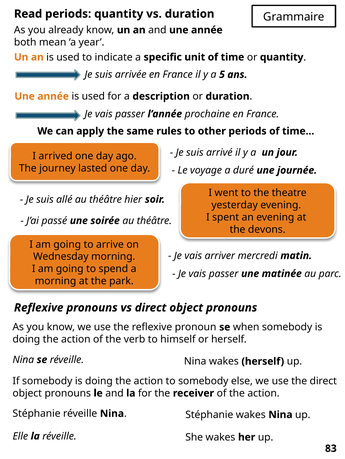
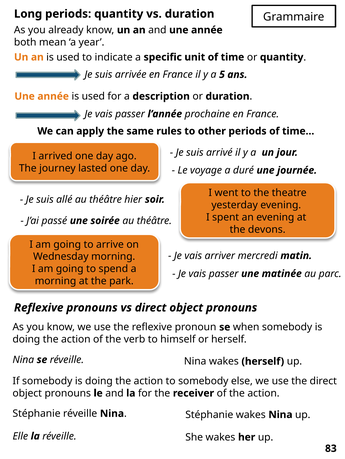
Read: Read -> Long (28, 14)
